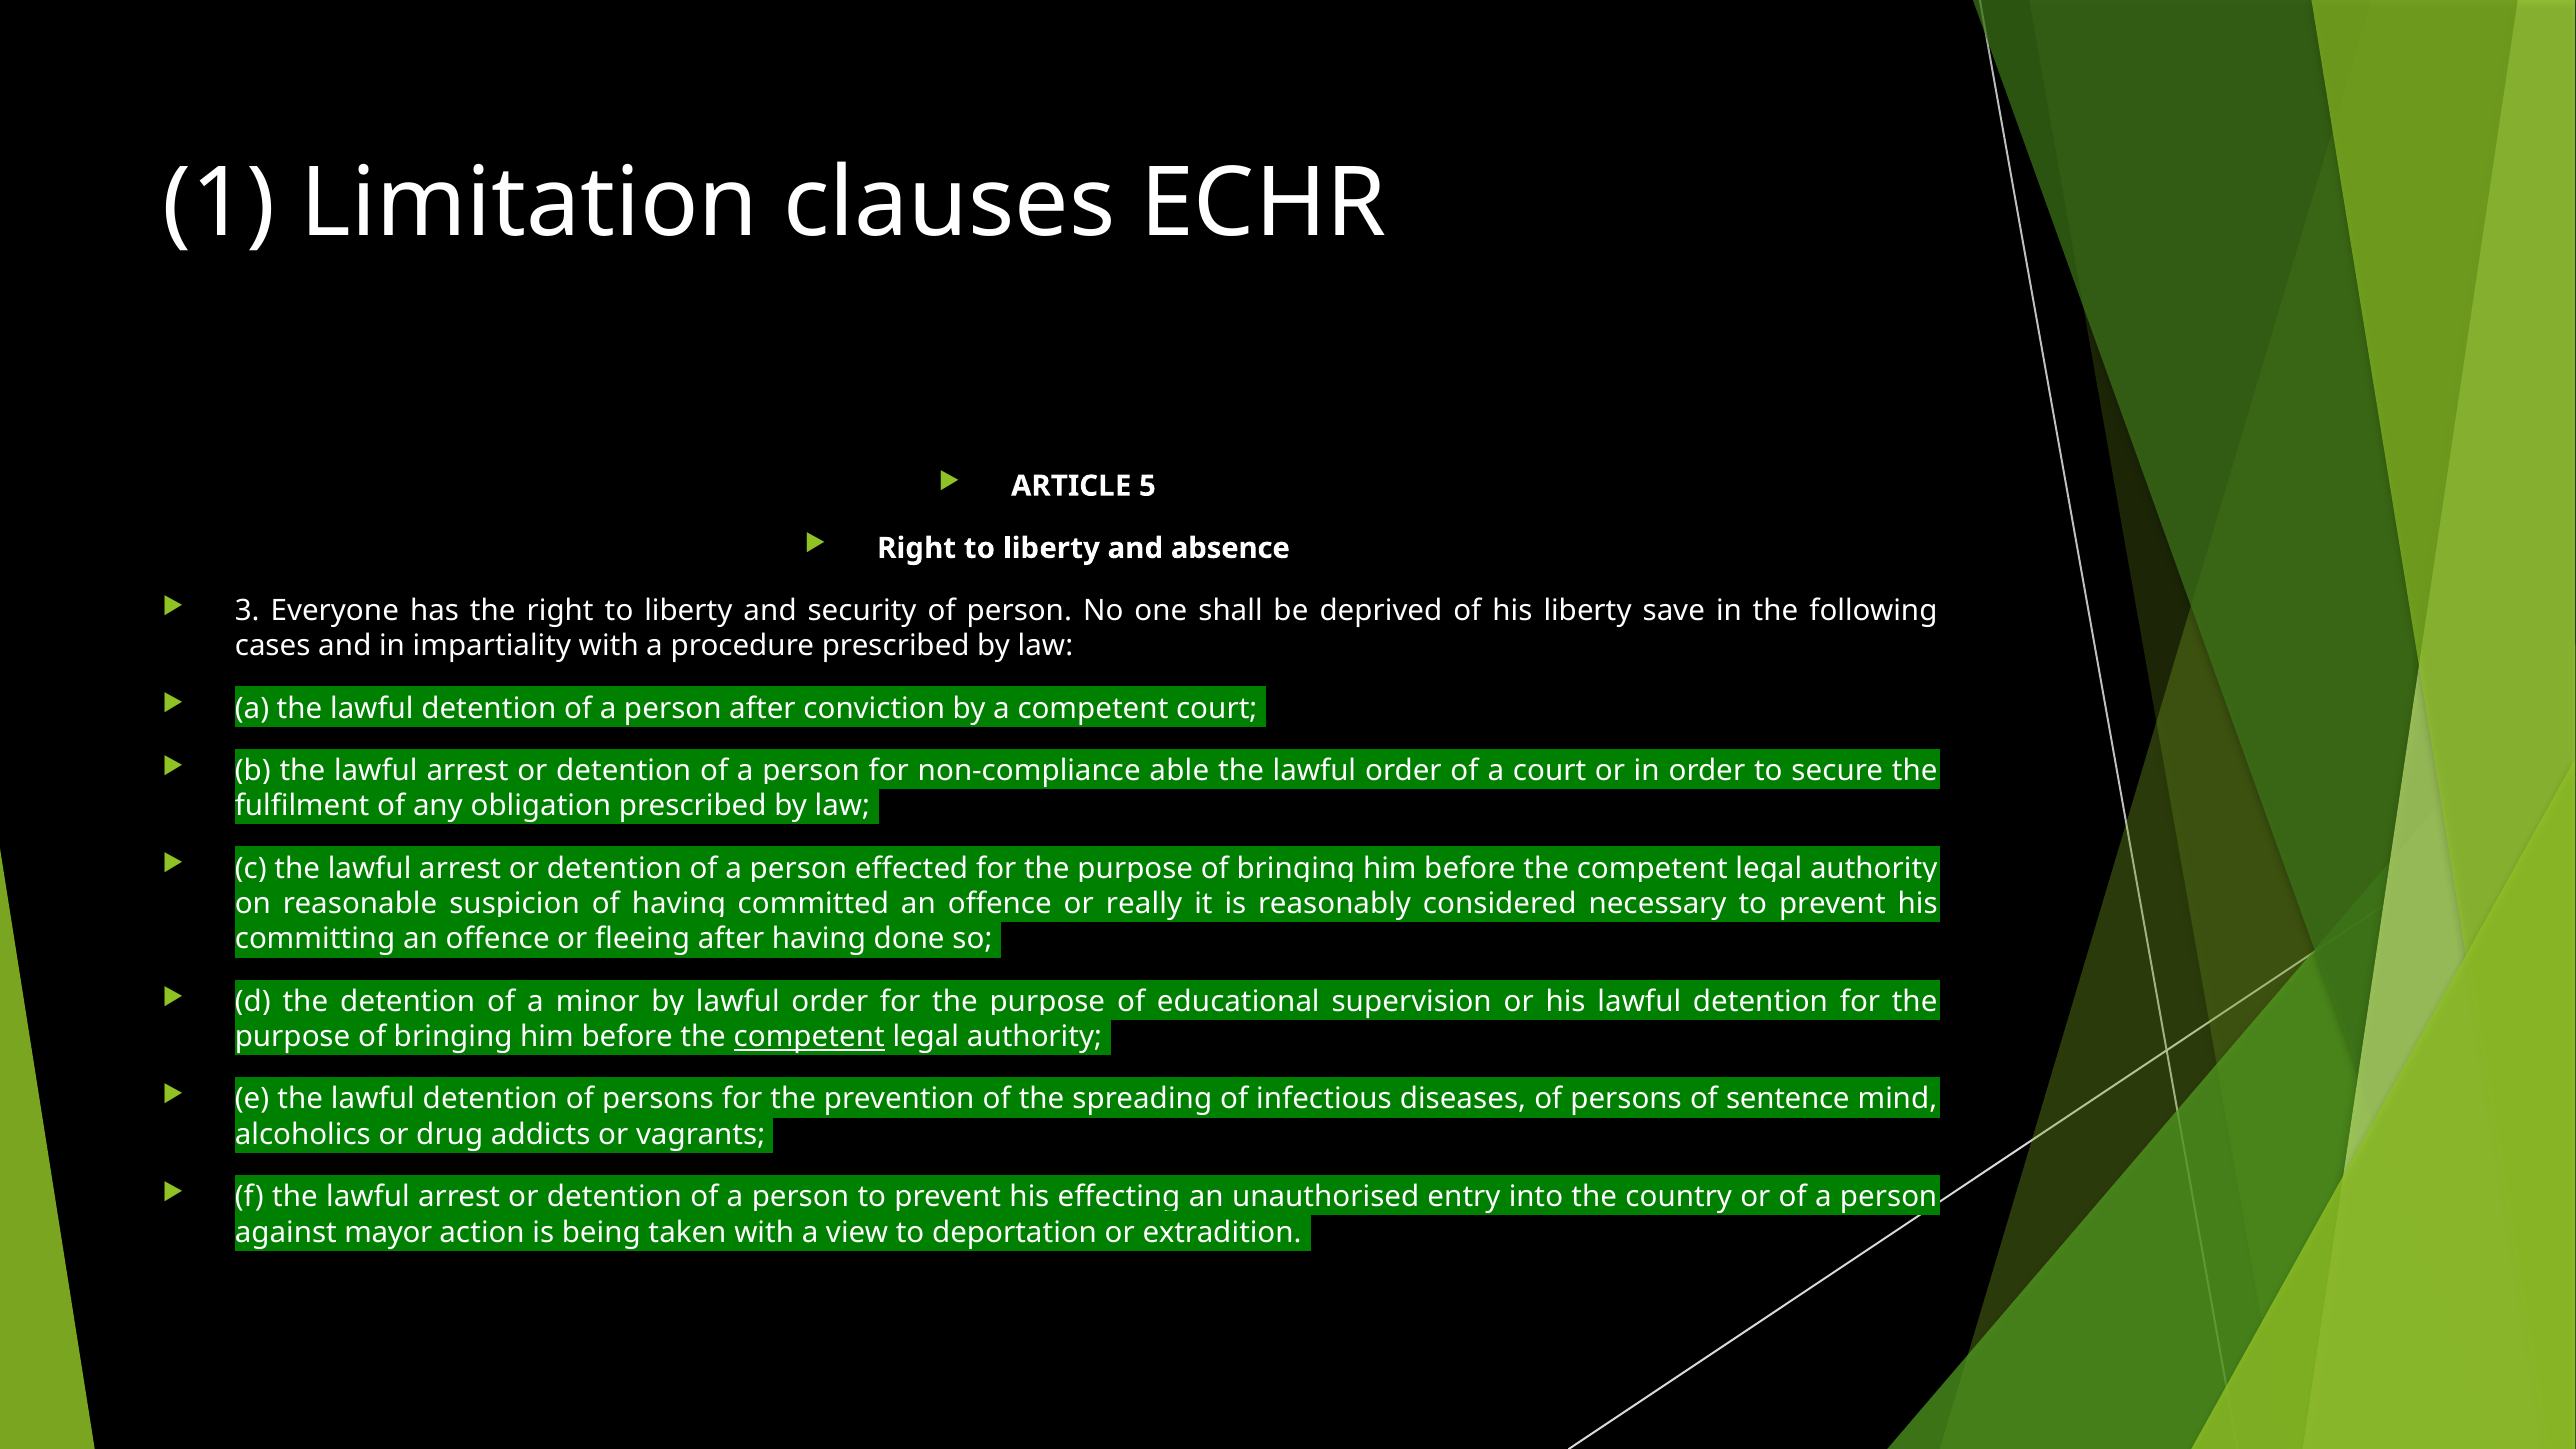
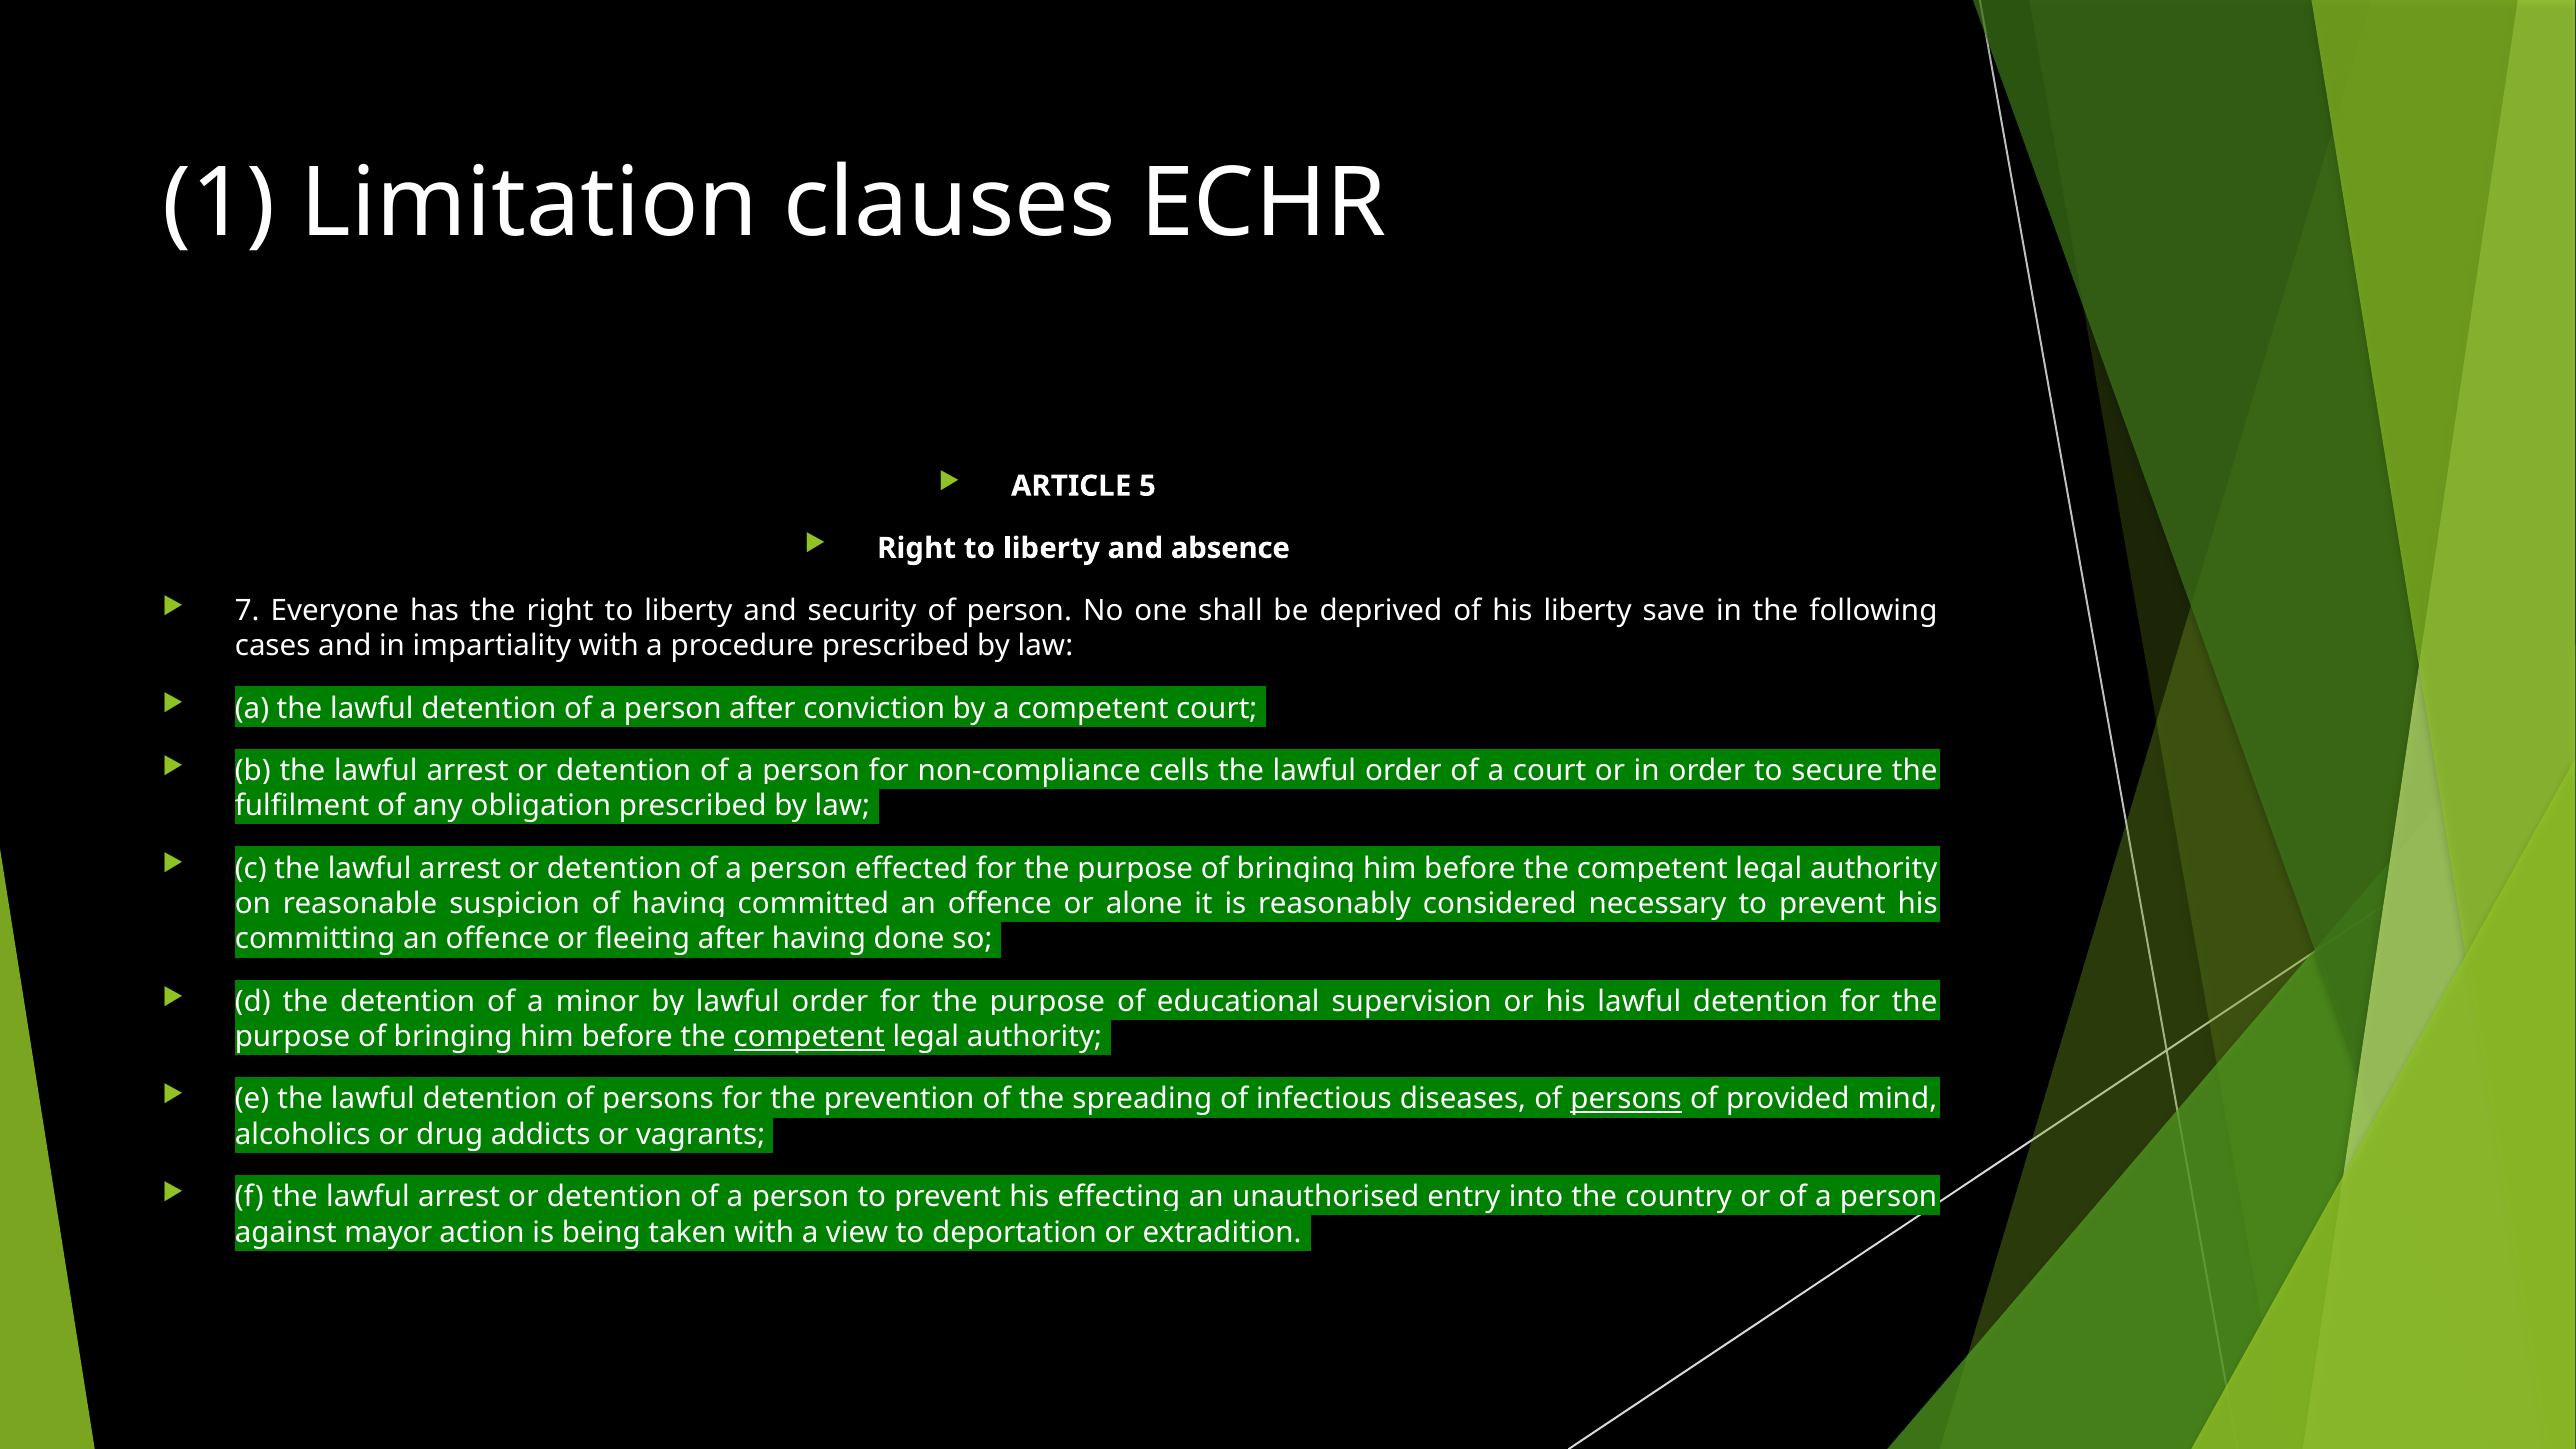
3: 3 -> 7 (247, 611)
able: able -> cells (1179, 771)
really: really -> alone (1144, 904)
persons underline: none -> present (1626, 1099)
sentence: sentence -> provided (1788, 1099)
